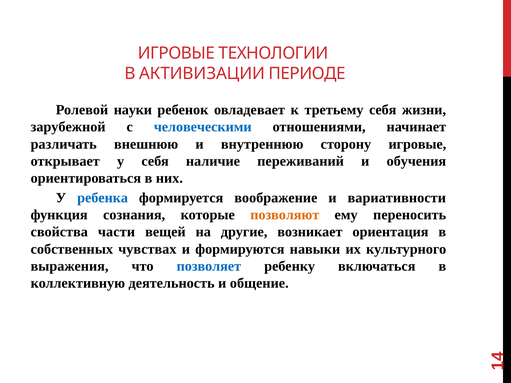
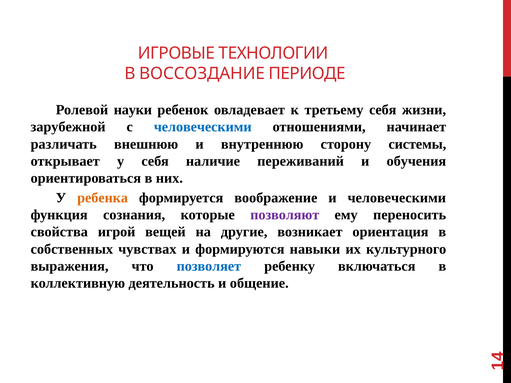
АКТИВИЗАЦИИ: АКТИВИЗАЦИИ -> ВОССОЗДАНИЕ (202, 74)
сторону игровые: игровые -> системы (417, 144)
ребенка colour: blue -> orange (103, 198)
и вариативности: вариативности -> человеческими (397, 198)
позволяют colour: orange -> purple (285, 215)
части: части -> игрой (117, 232)
